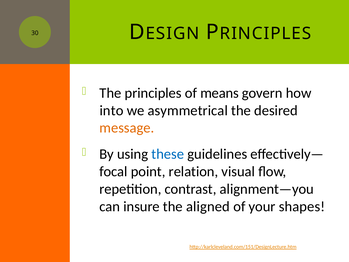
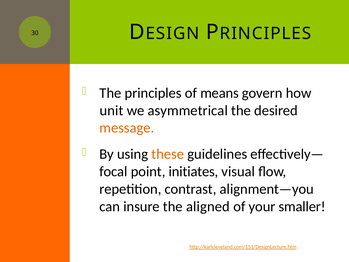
into: into -> unit (111, 110)
these colour: blue -> orange (168, 154)
relation: relation -> initiates (194, 171)
shapes: shapes -> smaller (302, 206)
